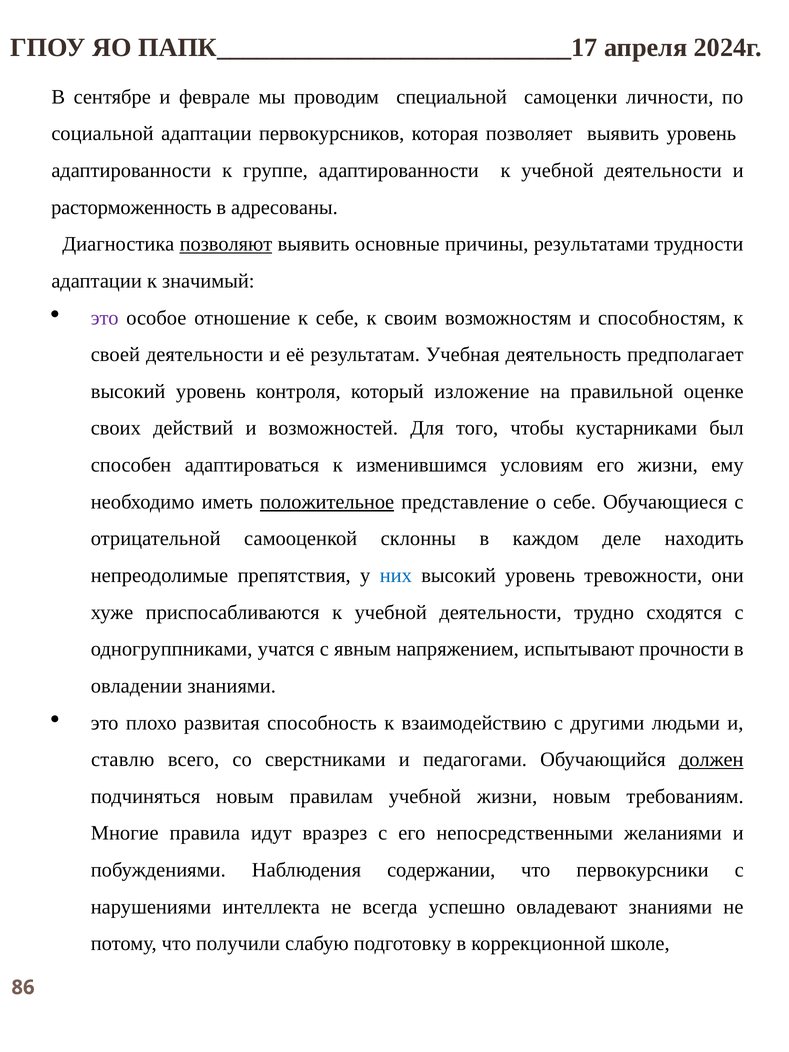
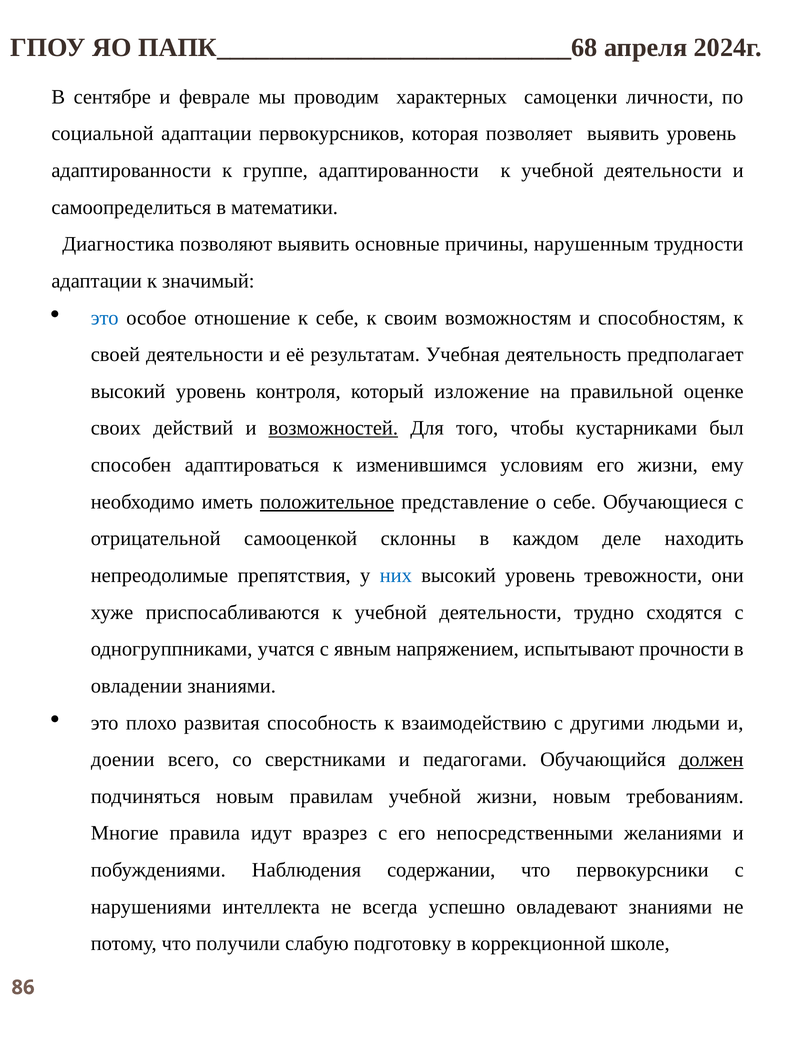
ПАПК___________________________17: ПАПК___________________________17 -> ПАПК___________________________68 (368, 47)
специальной: специальной -> характерных (452, 97)
расторможенность: расторможенность -> самоопределиться (131, 207)
адресованы: адресованы -> математики (285, 207)
позволяют underline: present -> none (226, 244)
результатами: результатами -> нарушенным (591, 244)
это colour: purple -> blue (105, 318)
возможностей underline: none -> present (333, 428)
ставлю: ставлю -> доении (123, 760)
